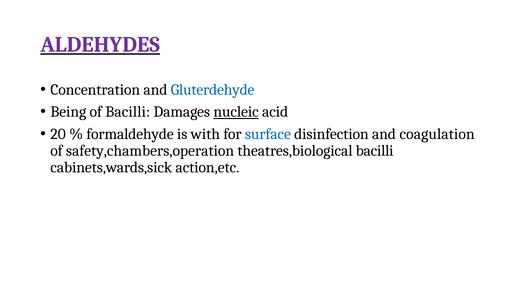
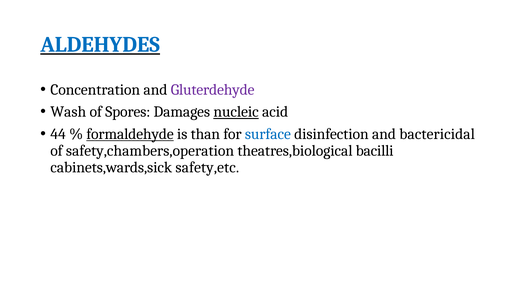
ALDEHYDES colour: purple -> blue (100, 45)
Gluterdehyde colour: blue -> purple (213, 90)
Being: Being -> Wash (68, 112)
of Bacilli: Bacilli -> Spores (128, 112)
20: 20 -> 44 (58, 134)
formaldehyde underline: none -> present (130, 134)
with: with -> than (205, 134)
coagulation: coagulation -> bactericidal (437, 134)
action,etc: action,etc -> safety,etc (207, 167)
